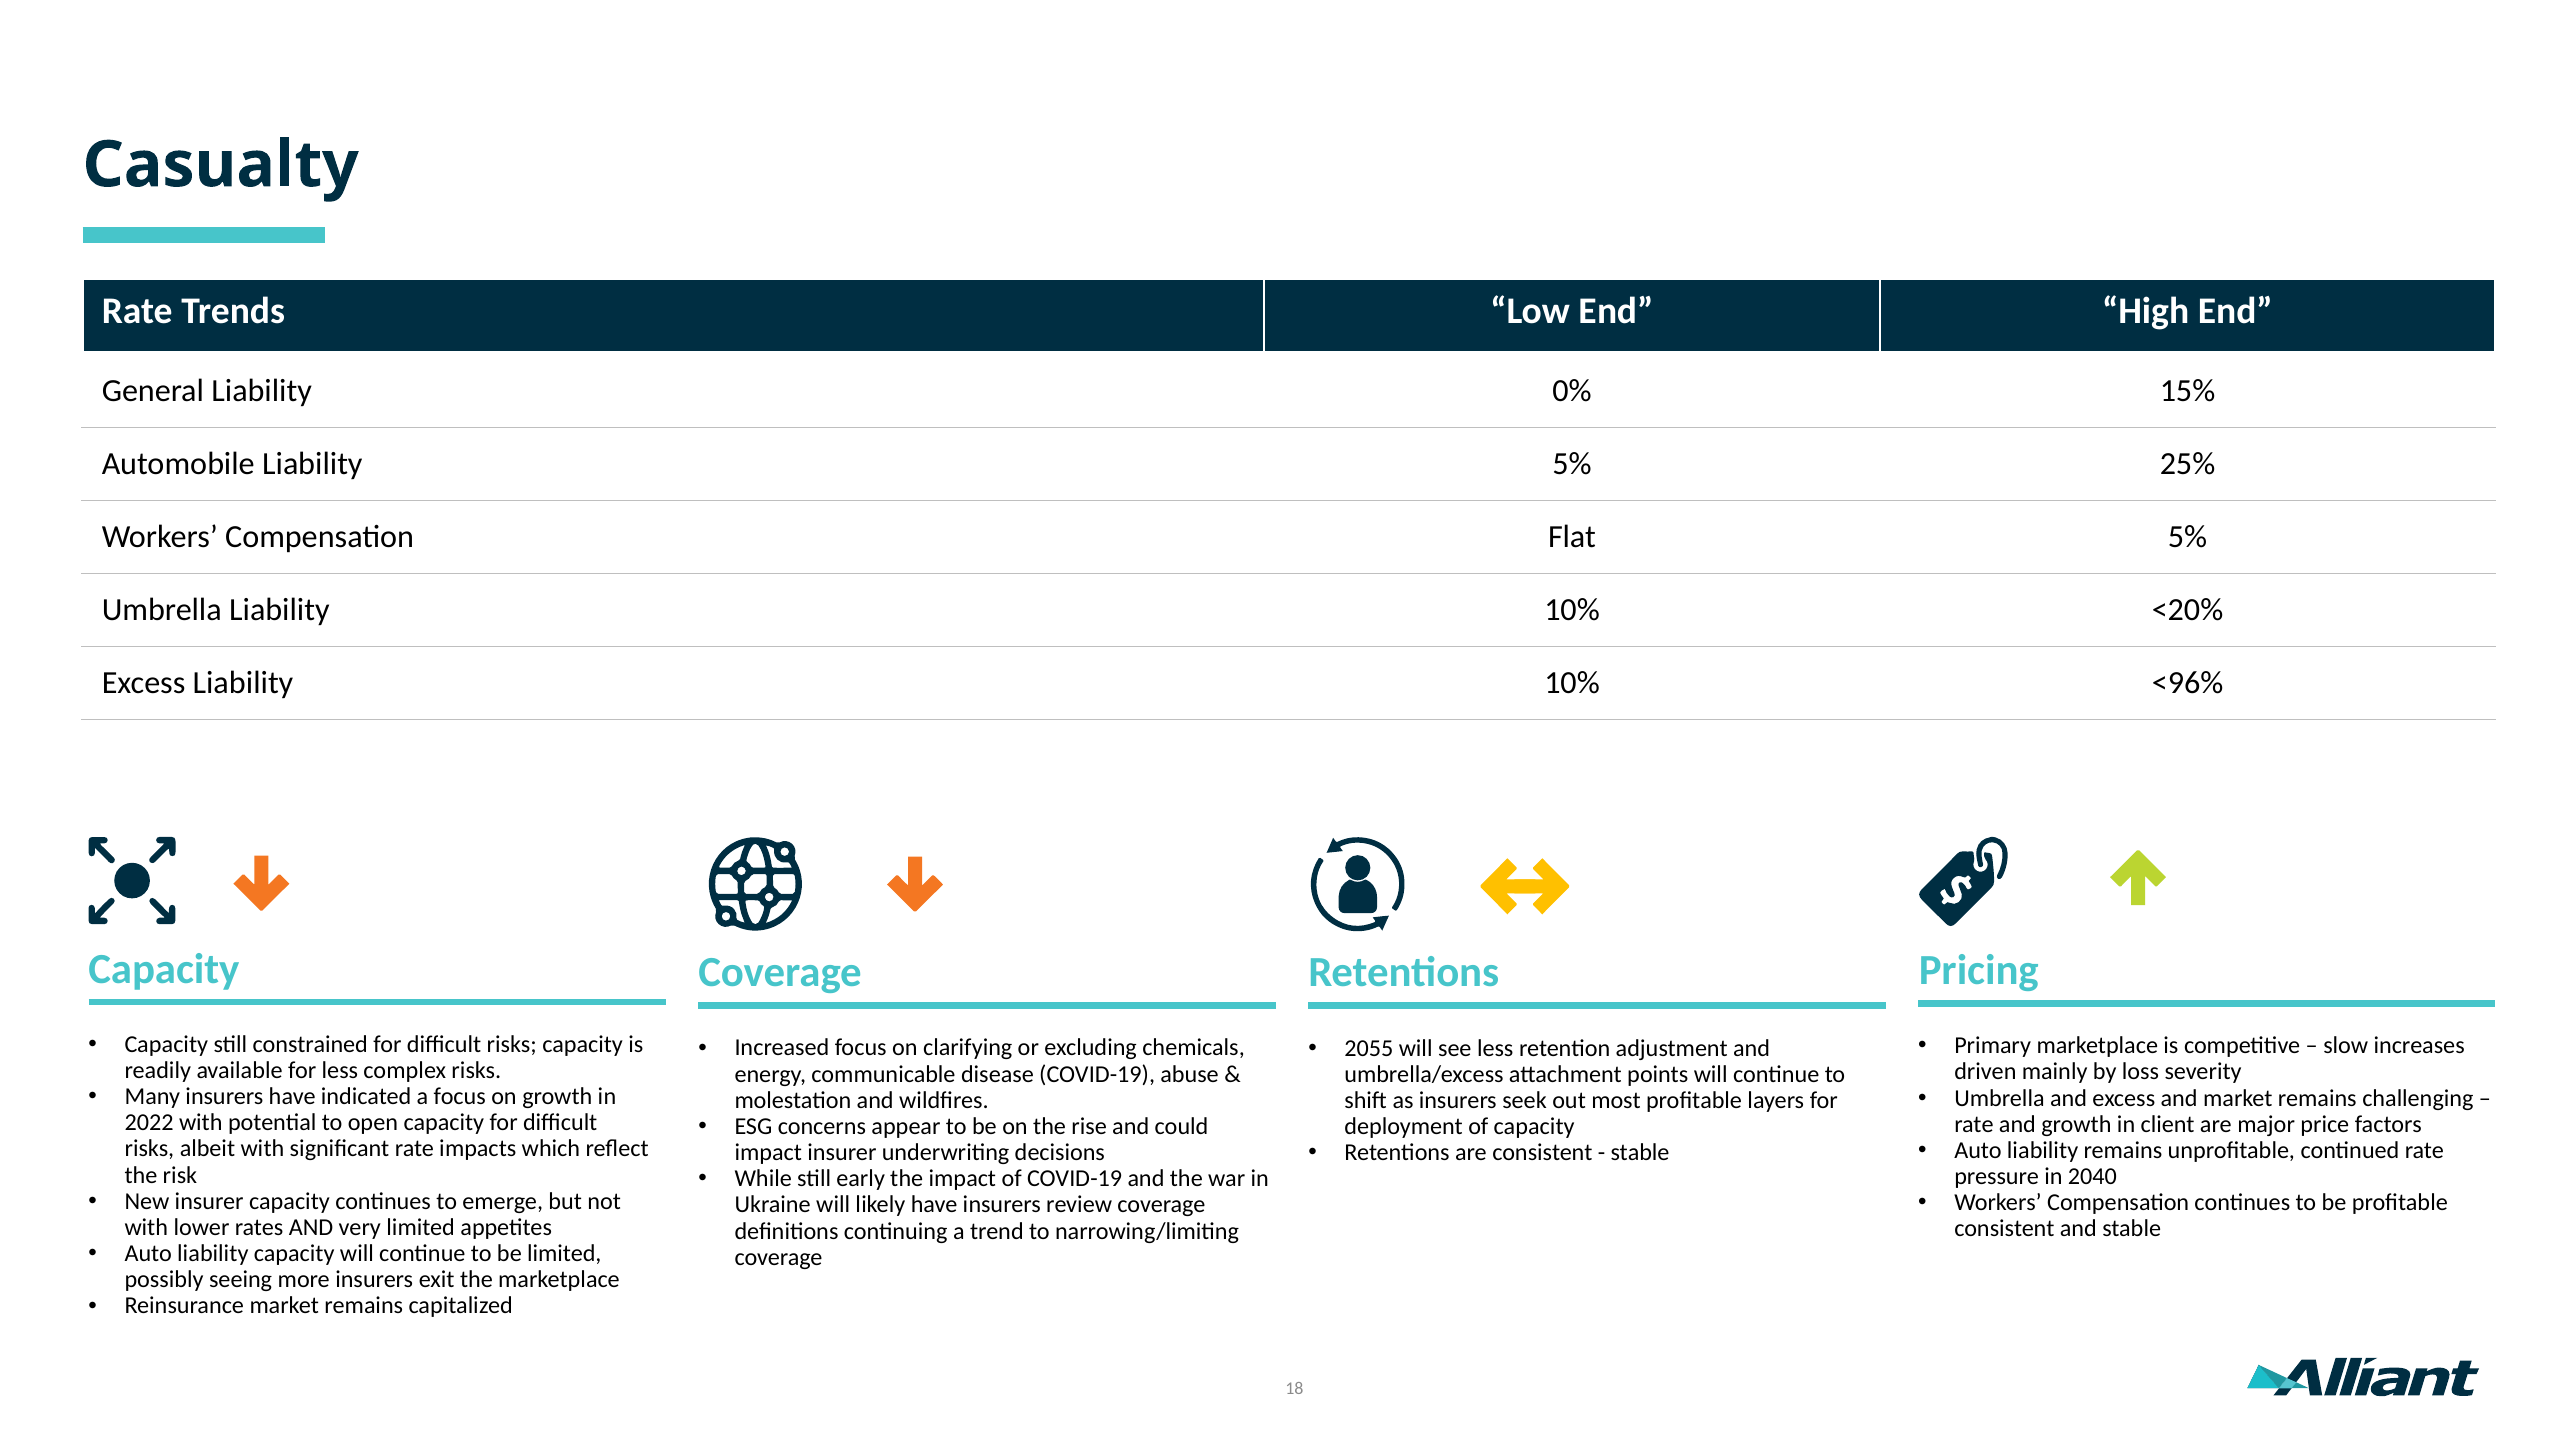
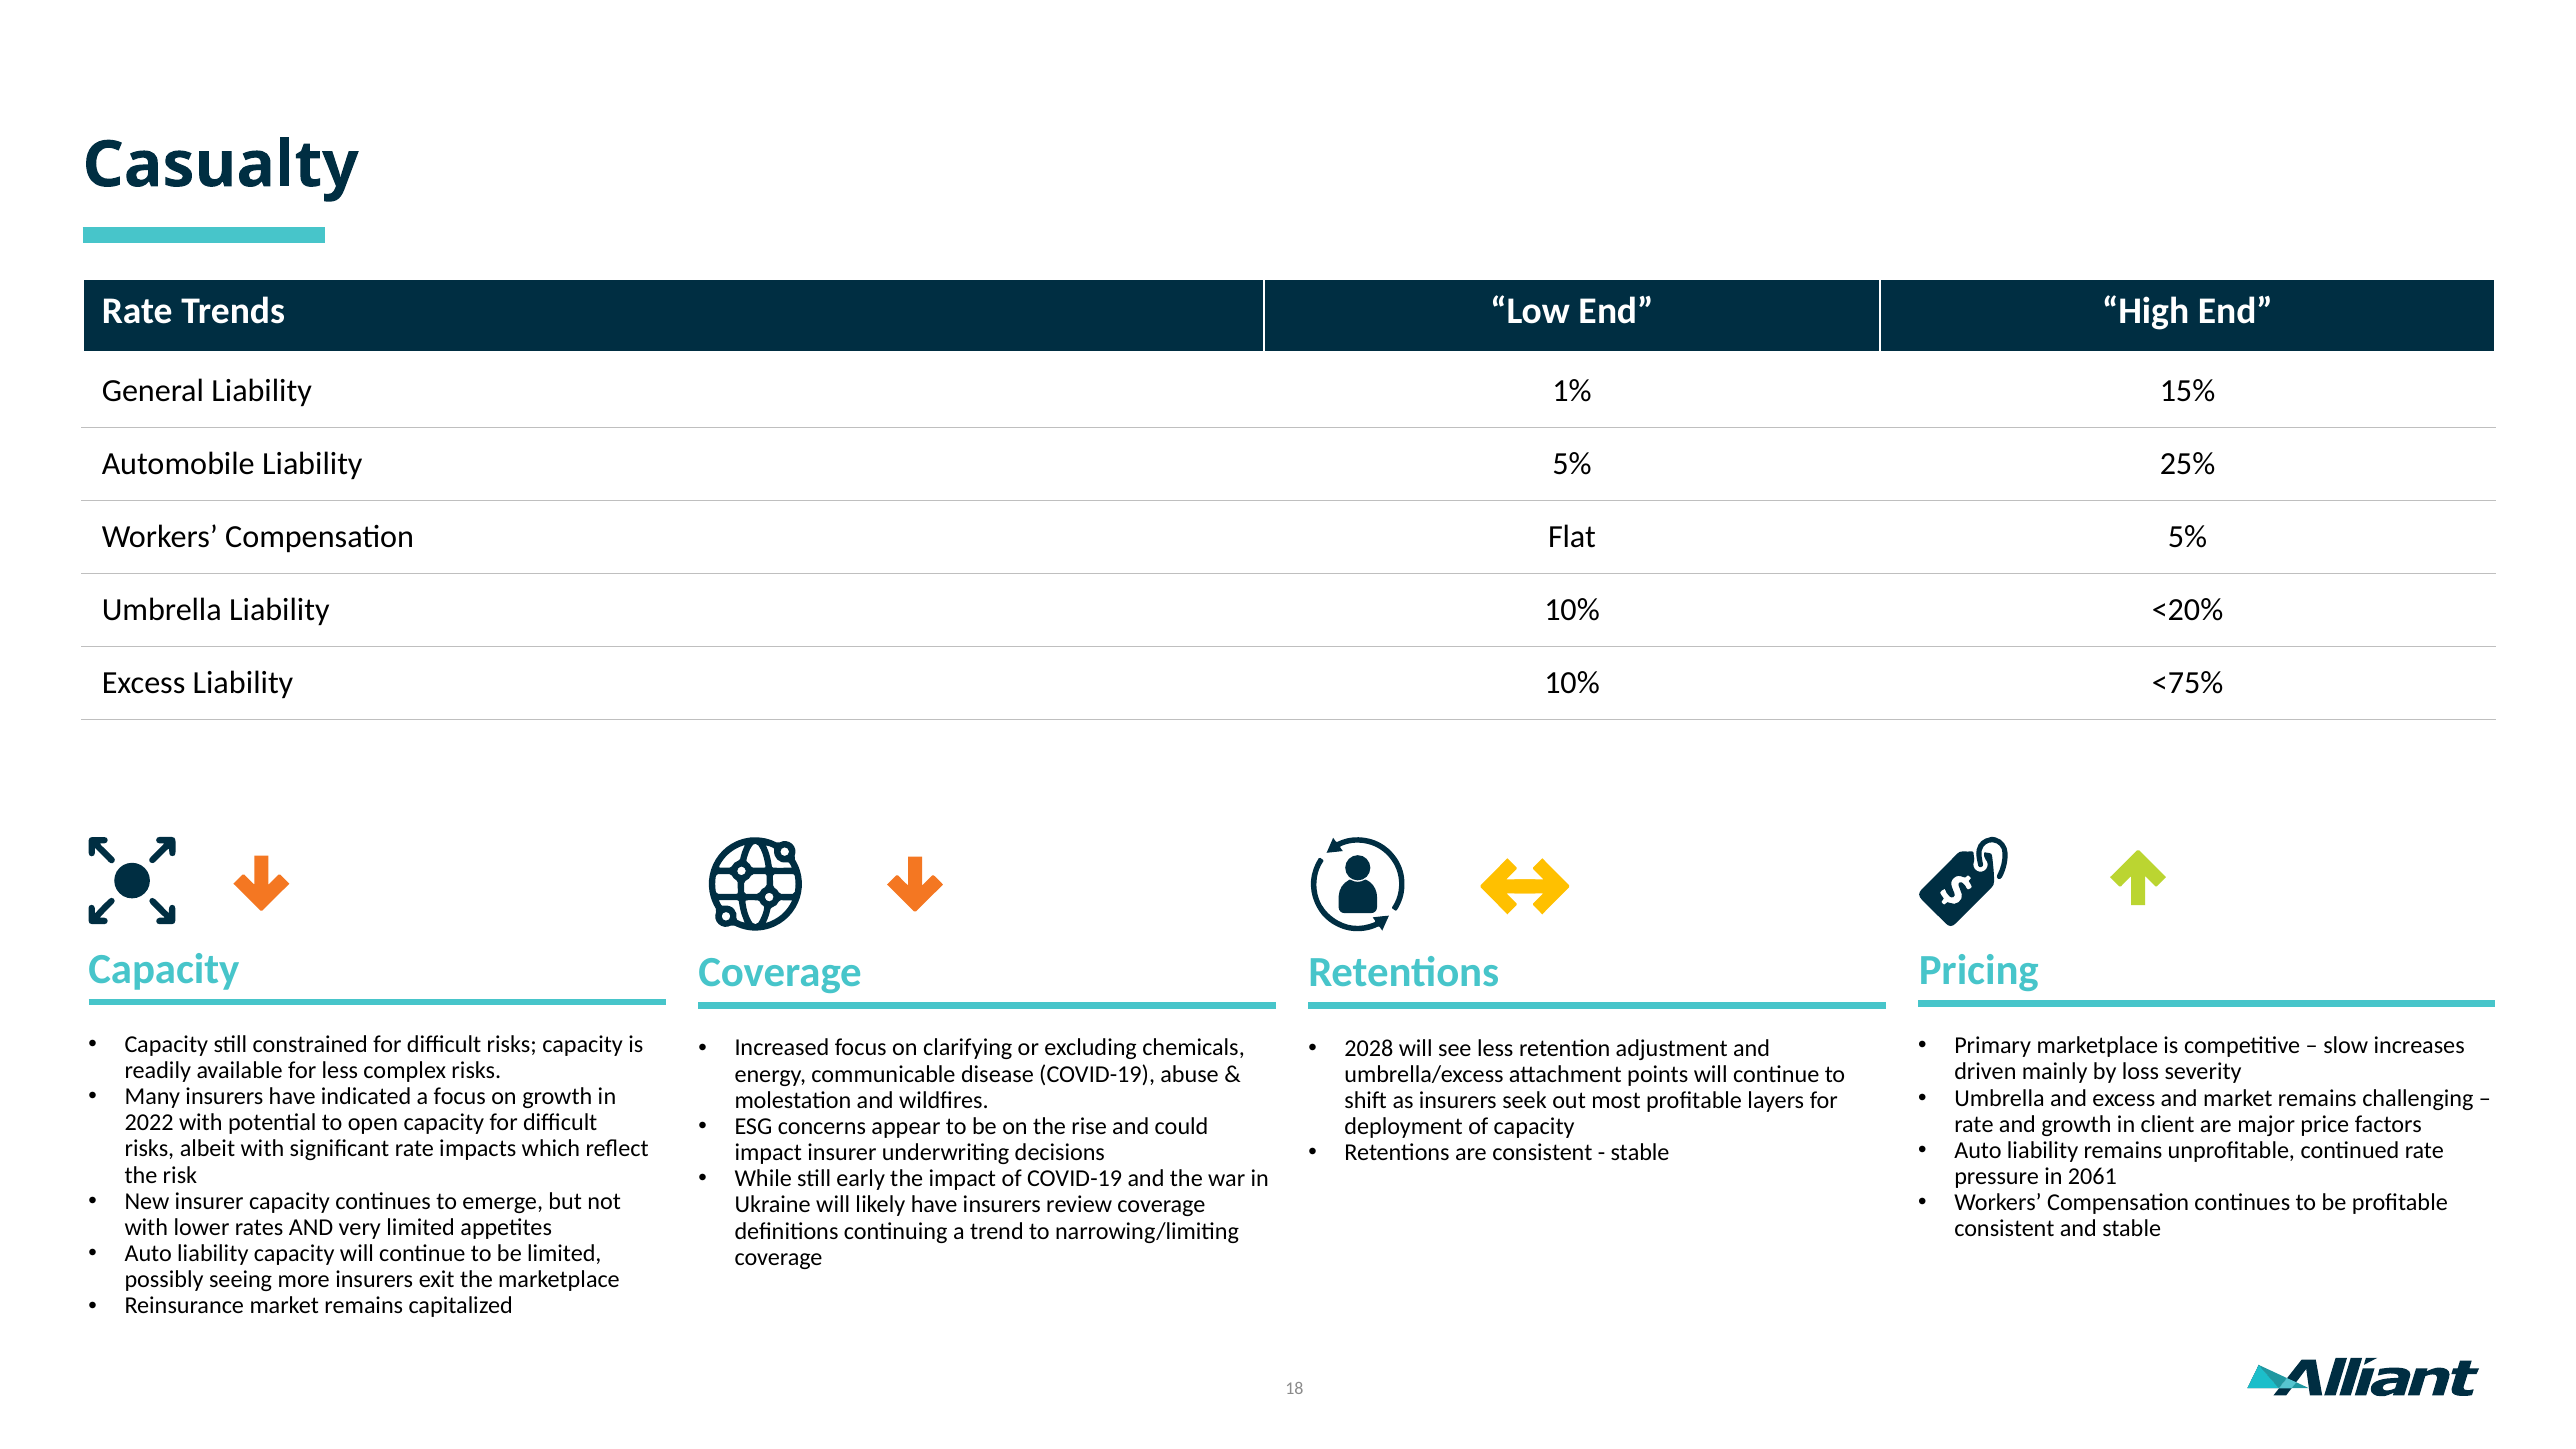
0%: 0% -> 1% (1572, 391)
<96%: <96% -> <75% (2188, 683)
2055: 2055 -> 2028 (1369, 1048)
2040: 2040 -> 2061 (2092, 1177)
